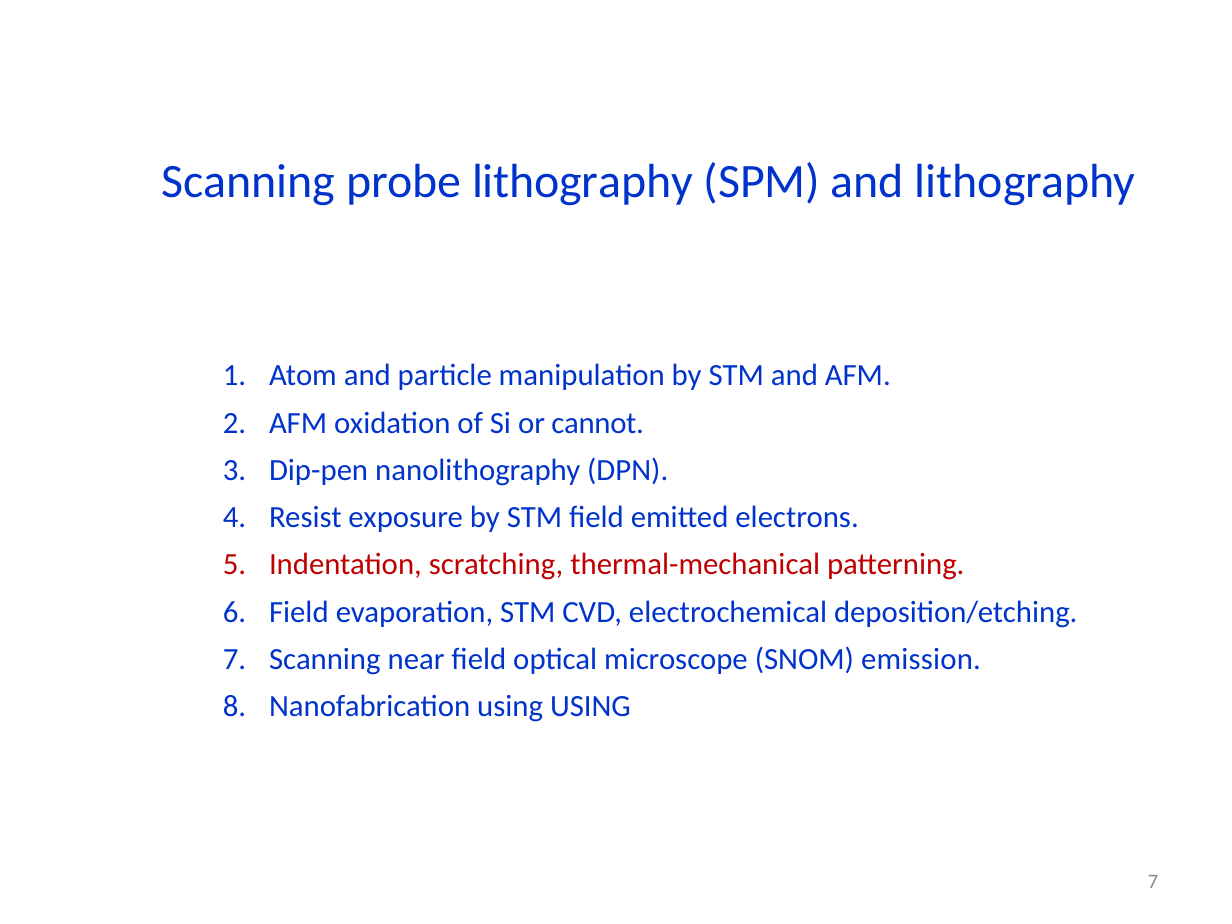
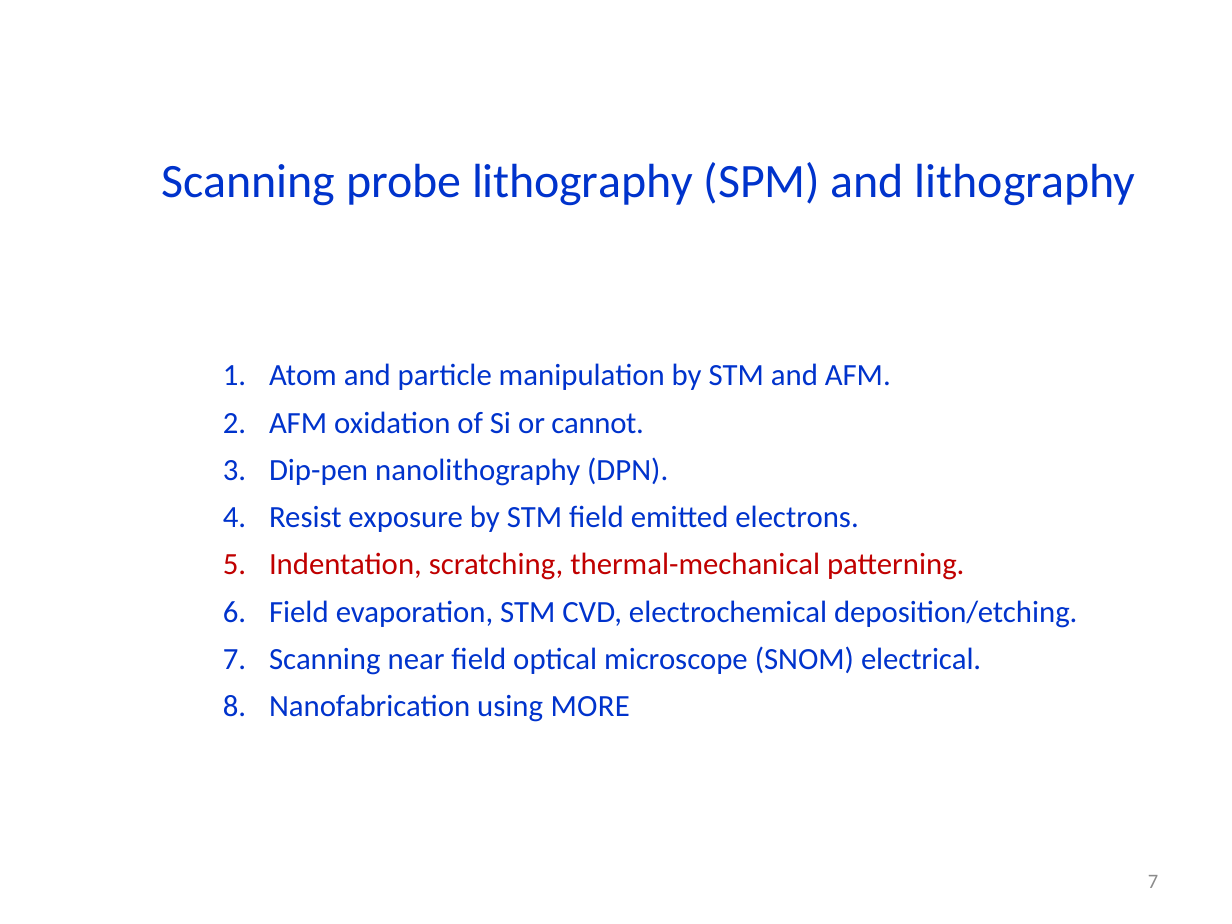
emission: emission -> electrical (921, 659)
using USING: USING -> MORE (590, 706)
